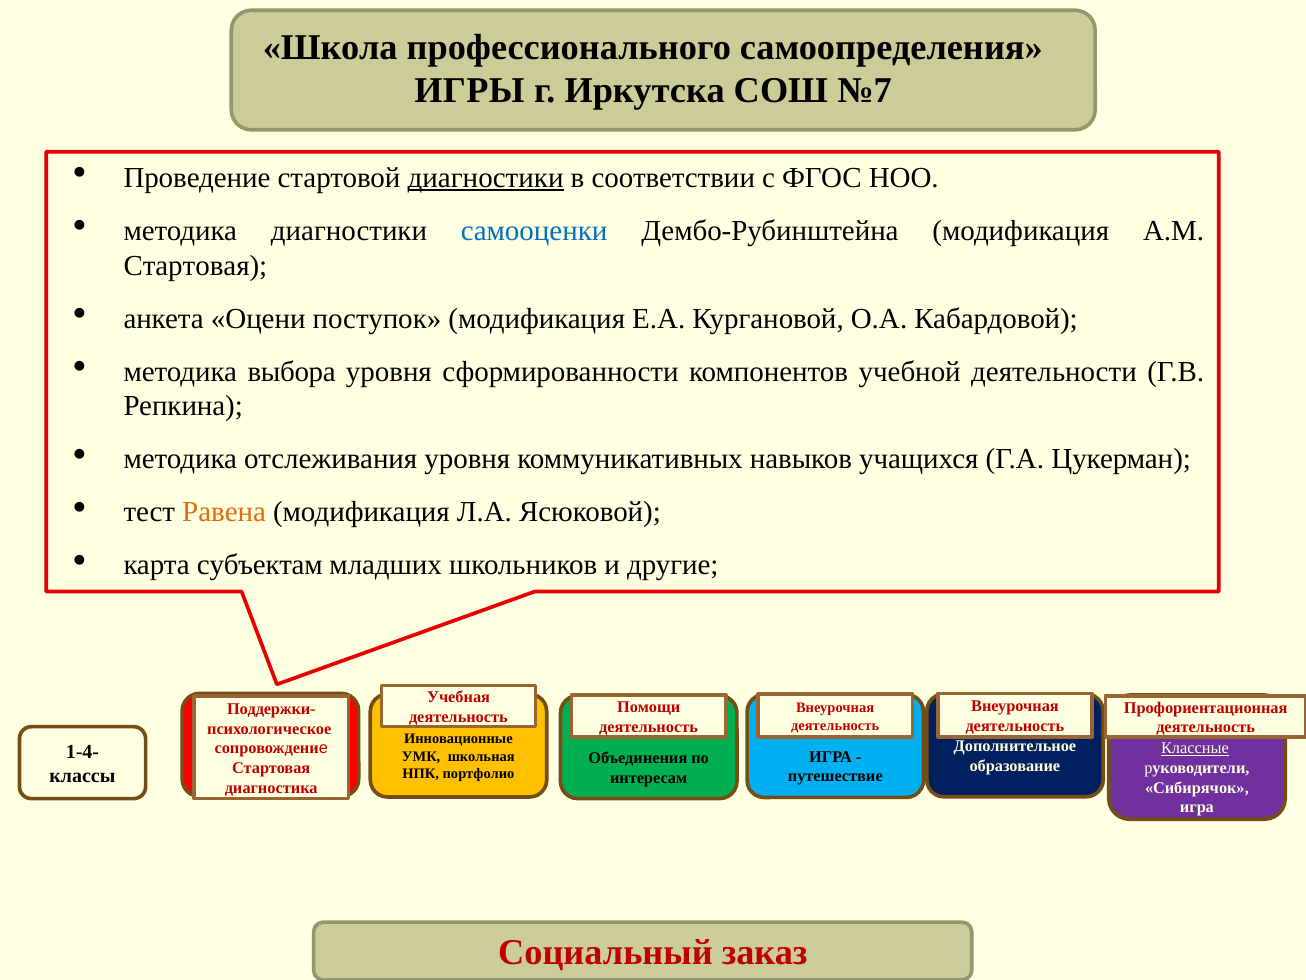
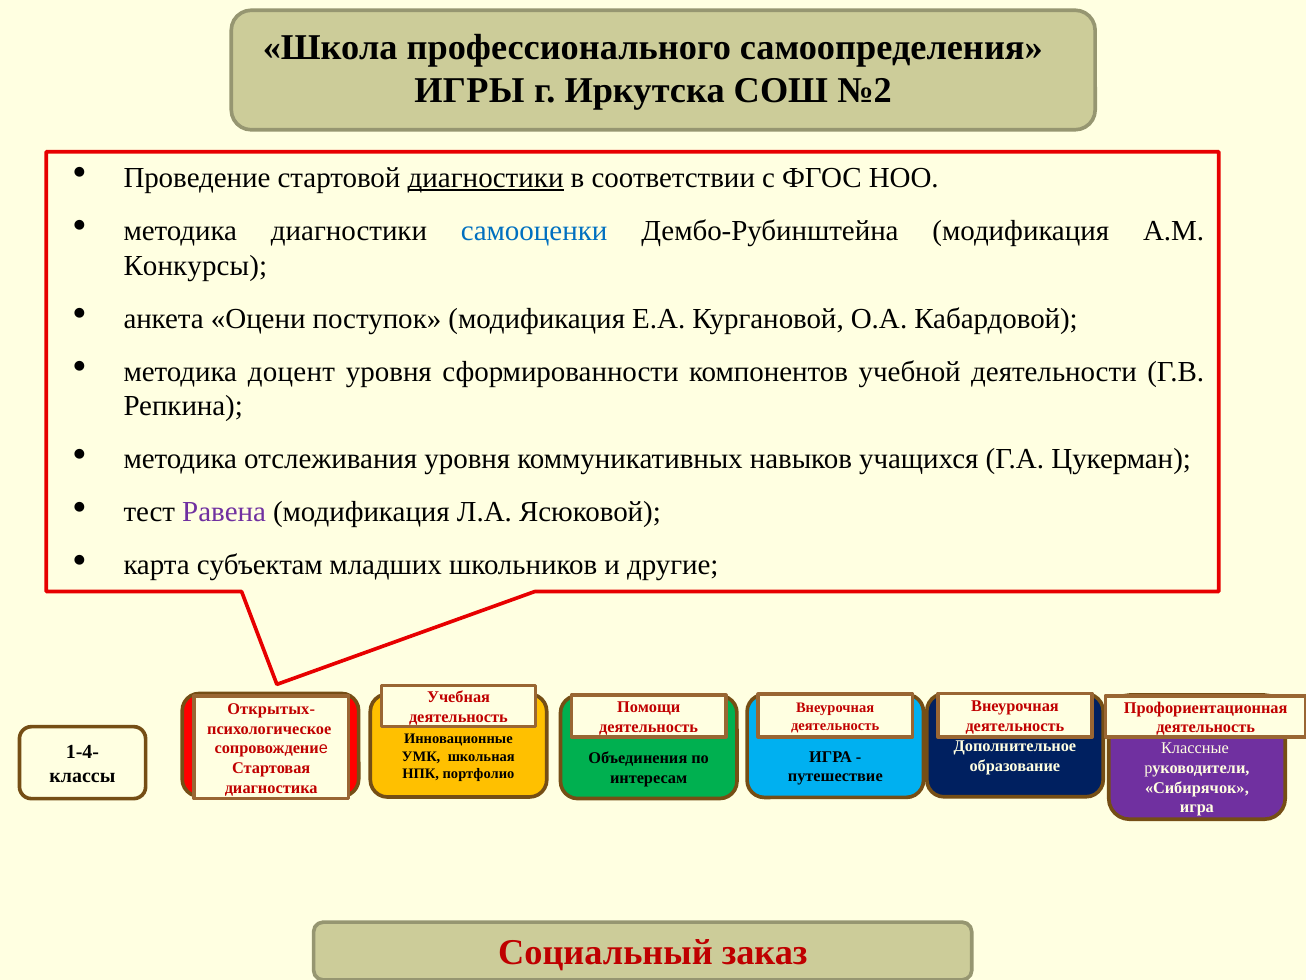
№7: №7 -> №2 (865, 91)
Стартовая: Стартовая -> Конкурсы (195, 265)
выбора: выбора -> доцент (291, 371)
Равена colour: orange -> purple (224, 512)
Поддержки-: Поддержки- -> Открытых- (271, 709)
Классные underline: present -> none (1195, 748)
